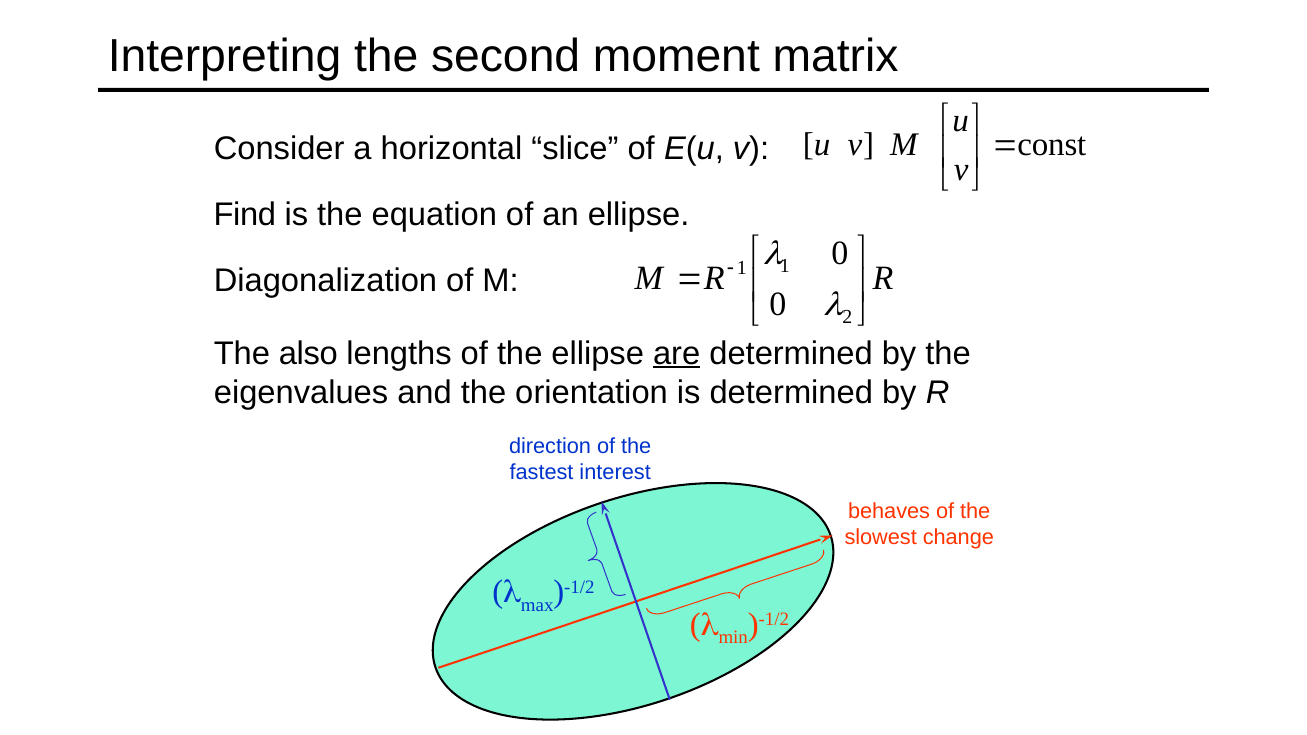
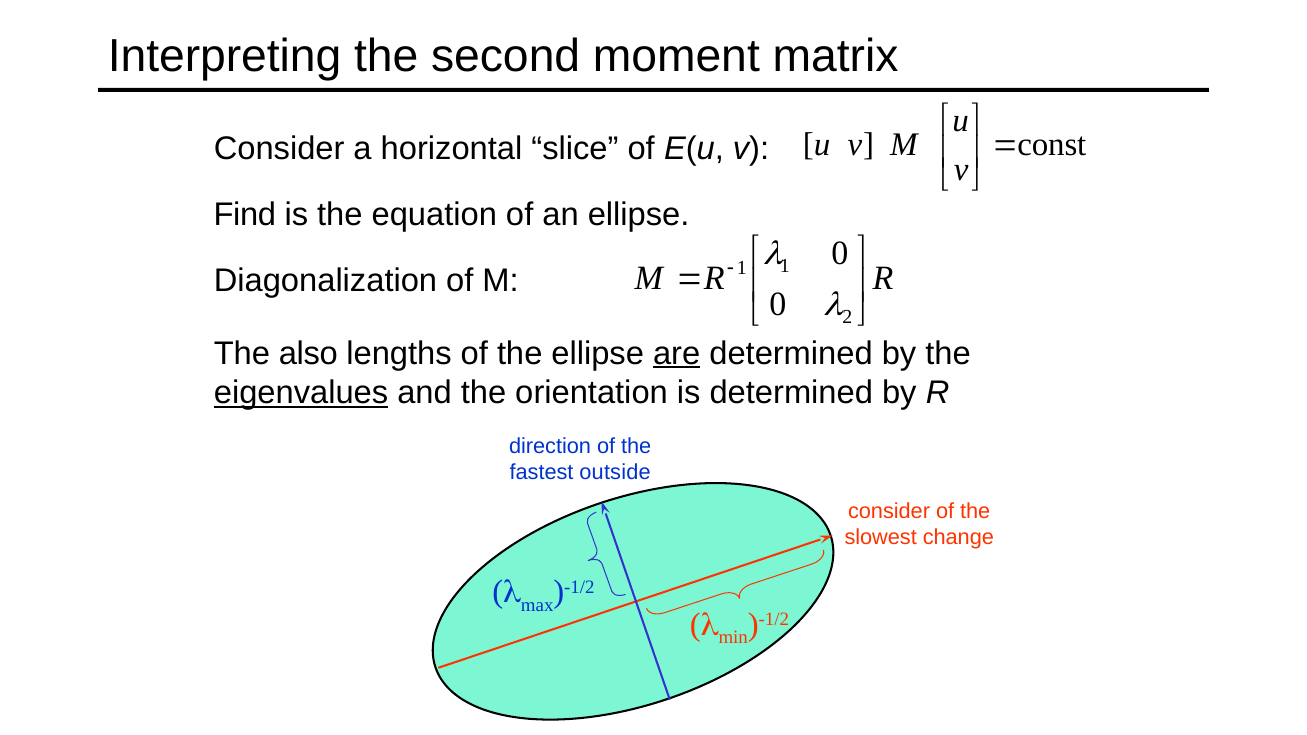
eigenvalues underline: none -> present (301, 393)
interest: interest -> outside (615, 472)
behaves: behaves -> consider (889, 511)
